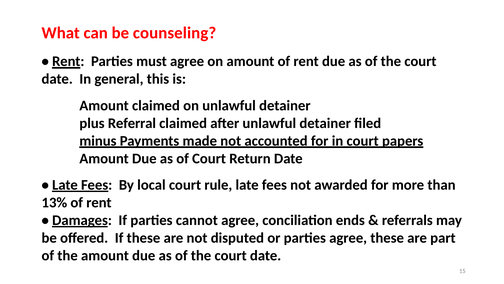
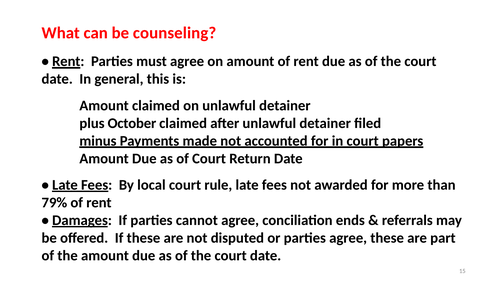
Referral: Referral -> October (132, 123)
13%: 13% -> 79% (54, 202)
